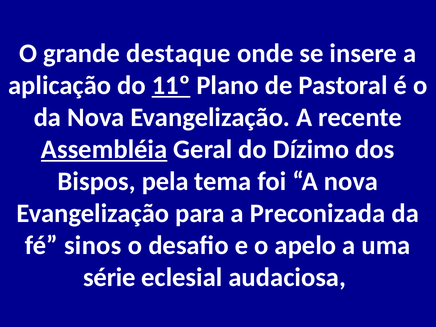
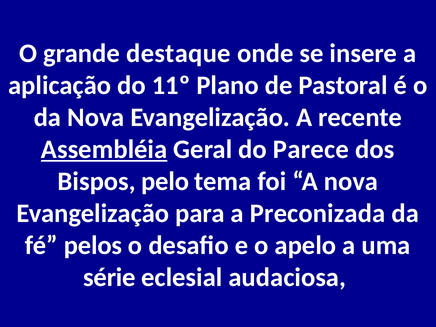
11º underline: present -> none (171, 85)
Dízimo: Dízimo -> Parece (311, 149)
pela: pela -> pelo (165, 181)
sinos: sinos -> pelos (93, 245)
